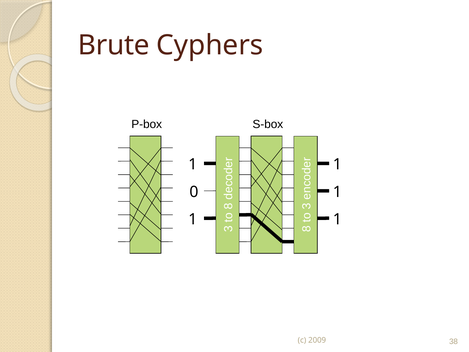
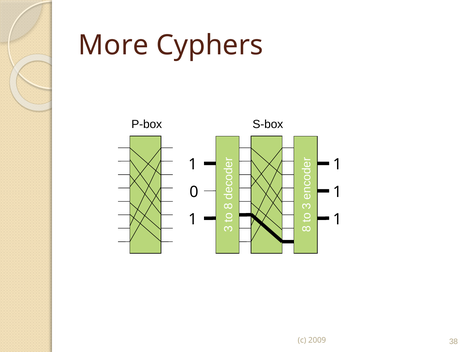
Brute: Brute -> More (113, 45)
